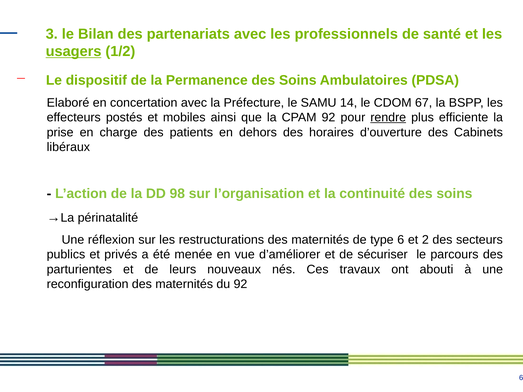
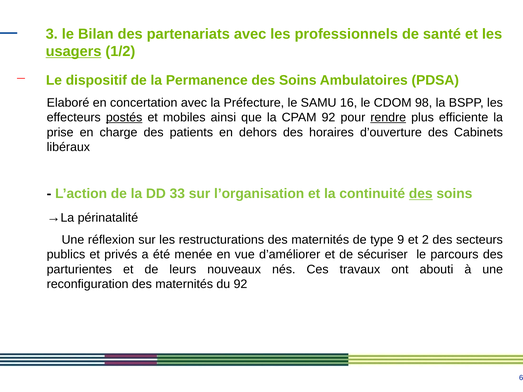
14: 14 -> 16 (349, 103)
67: 67 -> 98 (424, 103)
postés underline: none -> present (124, 118)
98: 98 -> 33 (177, 194)
des underline: none -> present (421, 194)
type 6: 6 -> 9 (401, 240)
